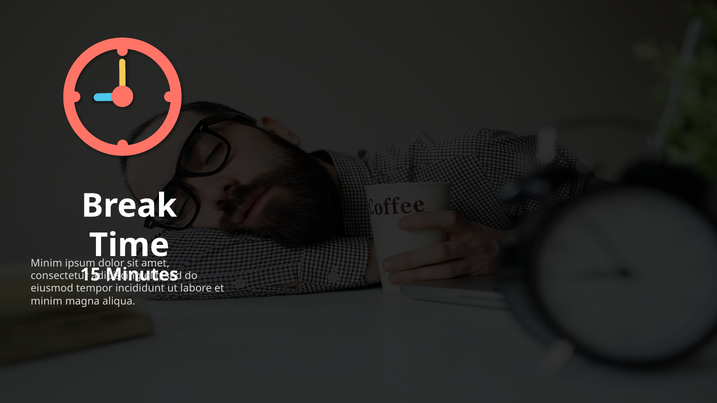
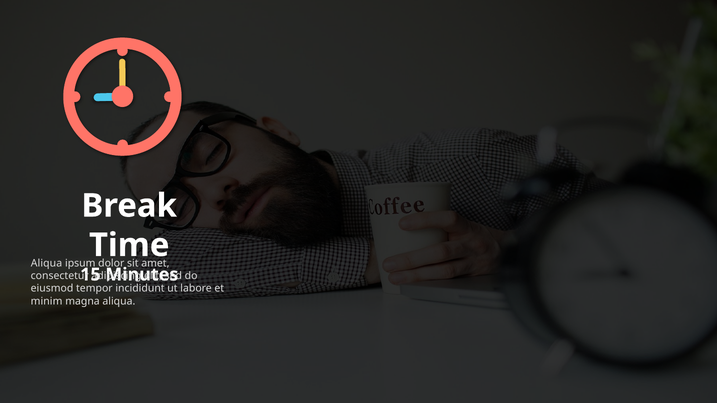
Minim: Minim -> Aliqua (46, 264)
